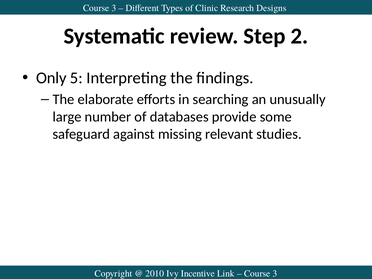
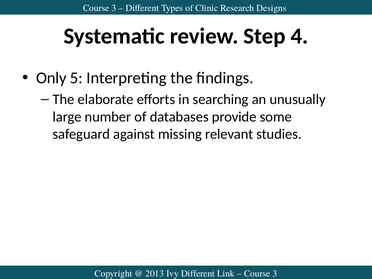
2: 2 -> 4 (299, 36)
2010: 2010 -> 2013 (155, 274)
Ivy Incentive: Incentive -> Different (198, 274)
